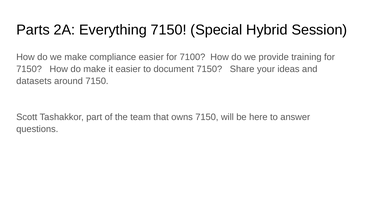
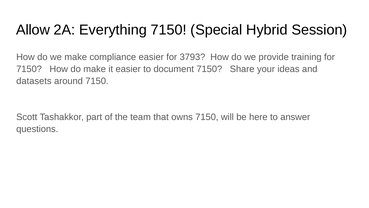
Parts: Parts -> Allow (33, 30)
7100: 7100 -> 3793 (192, 57)
